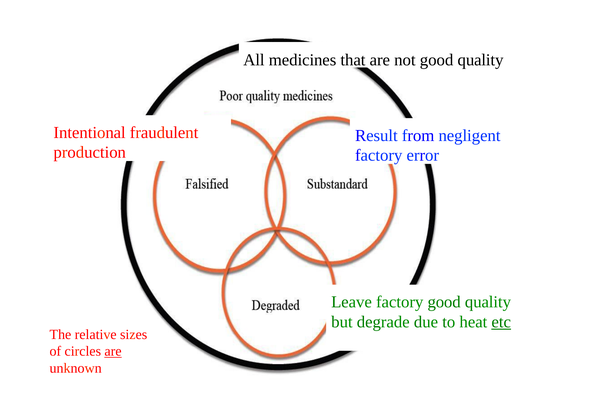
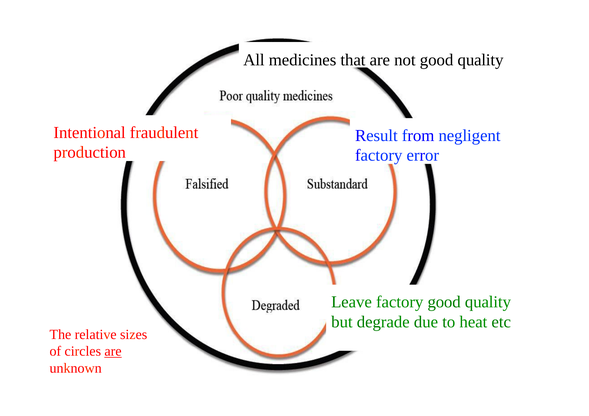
etc underline: present -> none (501, 322)
